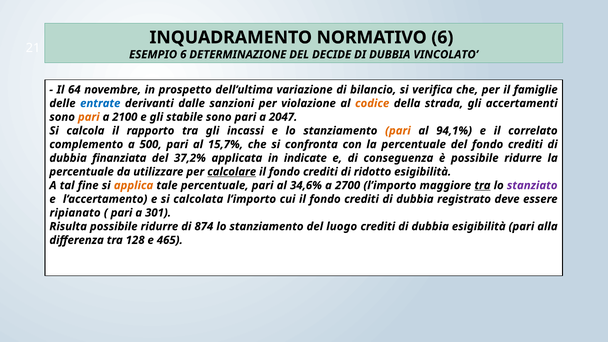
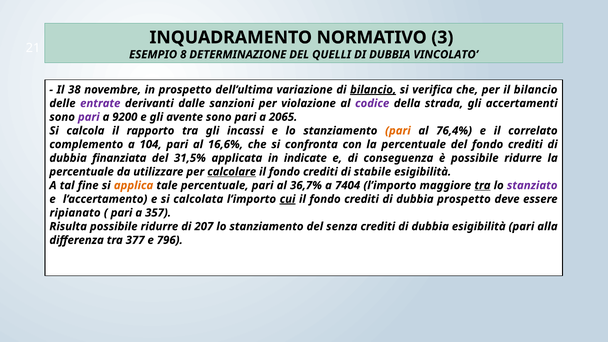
NORMATIVO 6: 6 -> 3 (442, 37)
ESEMPIO 6: 6 -> 8 (183, 55)
DECIDE: DECIDE -> QUELLI (332, 55)
64: 64 -> 38 (74, 90)
bilancio underline: none -> present (373, 90)
il famiglie: famiglie -> bilancio (536, 90)
entrate colour: blue -> purple (100, 103)
codice colour: orange -> purple (372, 103)
pari colour: orange -> purple (89, 117)
2100: 2100 -> 9200 (125, 117)
stabile: stabile -> avente (185, 117)
2047: 2047 -> 2065 (283, 117)
94,1%: 94,1% -> 76,4% (454, 131)
500: 500 -> 104 (151, 144)
15,7%: 15,7% -> 16,6% (225, 144)
37,2%: 37,2% -> 31,5% (190, 158)
ridotto: ridotto -> stabile (372, 172)
34,6%: 34,6% -> 36,7% (306, 185)
2700: 2700 -> 7404 (348, 185)
cui underline: none -> present (288, 199)
dubbia registrato: registrato -> prospetto (464, 199)
301: 301 -> 357 (158, 213)
874: 874 -> 207 (204, 226)
luogo: luogo -> senza (342, 226)
128: 128 -> 377 (135, 240)
465: 465 -> 796 (170, 240)
